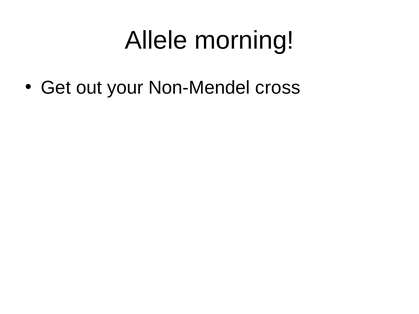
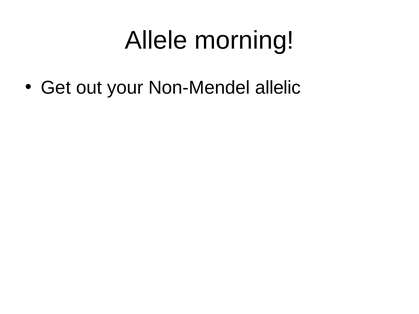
cross: cross -> allelic (278, 88)
